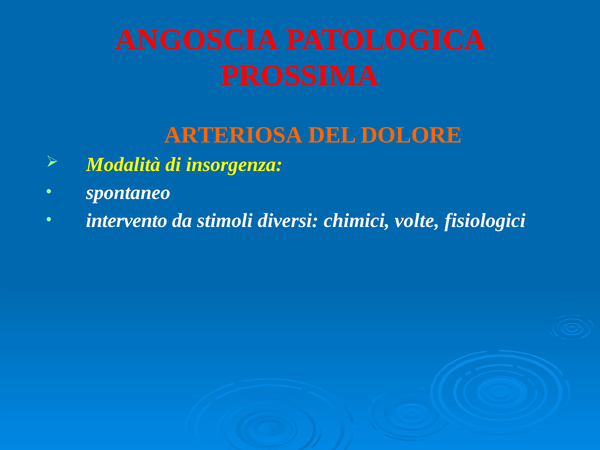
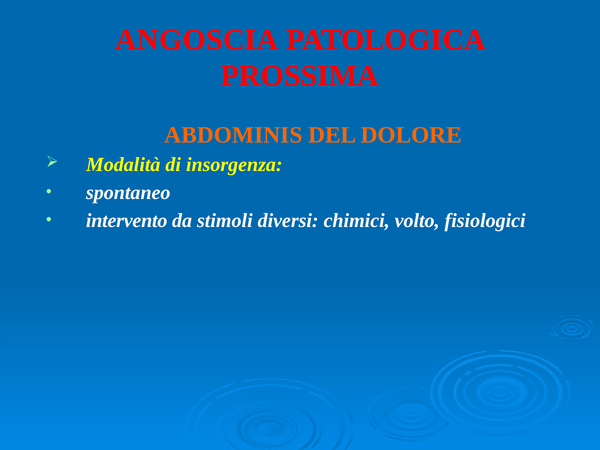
ARTERIOSA: ARTERIOSA -> ABDOMINIS (233, 135)
volte: volte -> volto (417, 221)
